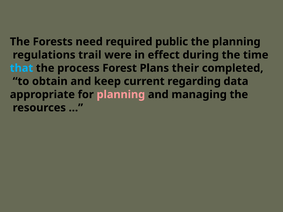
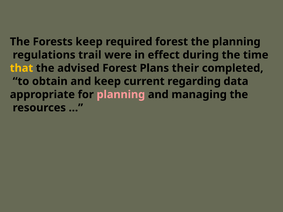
Forests need: need -> keep (89, 42)
required public: public -> forest (172, 42)
that colour: light blue -> yellow (21, 68)
process: process -> advised (78, 68)
